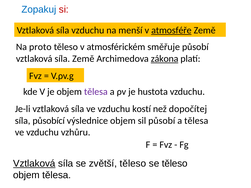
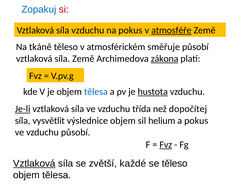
na menší: menší -> pokus (130, 30)
proto: proto -> tkáně (40, 47)
tělesa colour: purple -> blue (96, 92)
hustota underline: none -> present (153, 92)
Je-li underline: none -> present (23, 109)
kostí: kostí -> třída (142, 109)
působící: působící -> vysvětlit (49, 121)
sil působí: působí -> helium (162, 121)
a tělesa: tělesa -> pokus (196, 121)
vzduchu vzhůru: vzhůru -> působí (76, 132)
Fvz underline: none -> present (166, 145)
zvětší těleso: těleso -> každé (133, 164)
